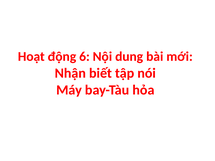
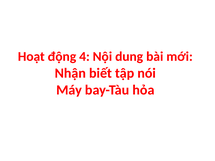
6: 6 -> 4 (85, 57)
